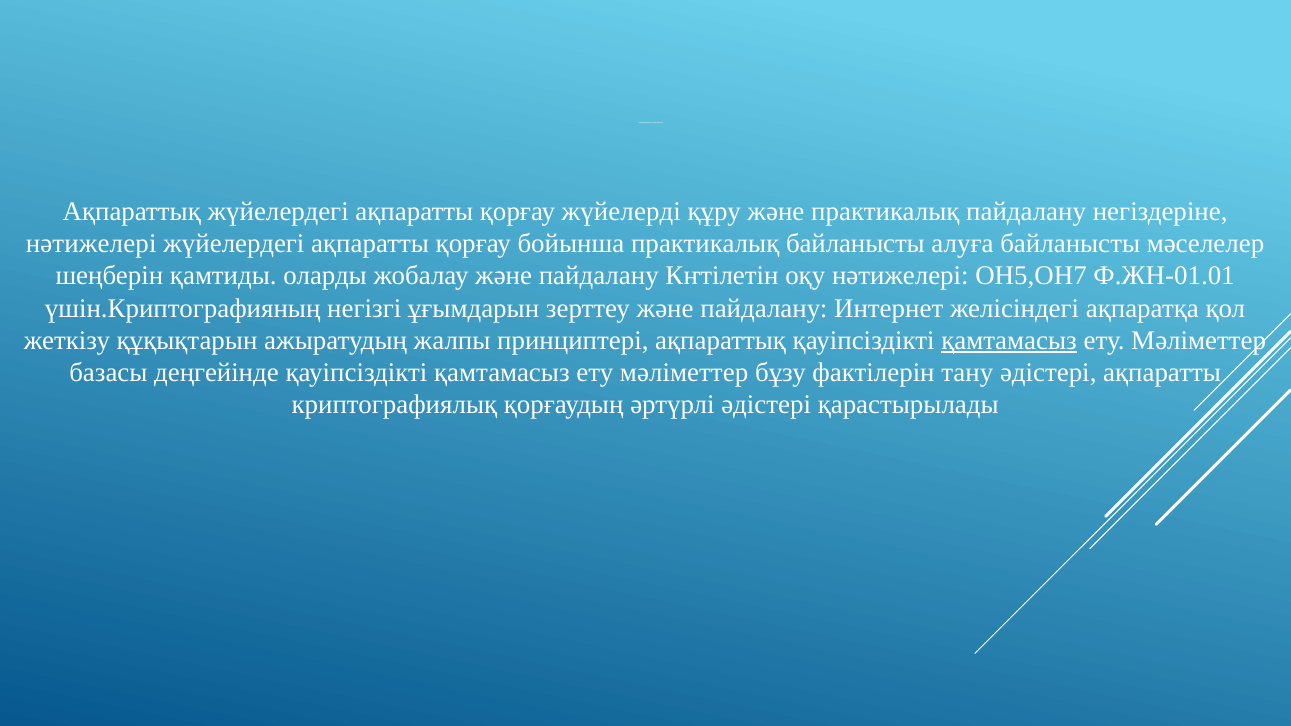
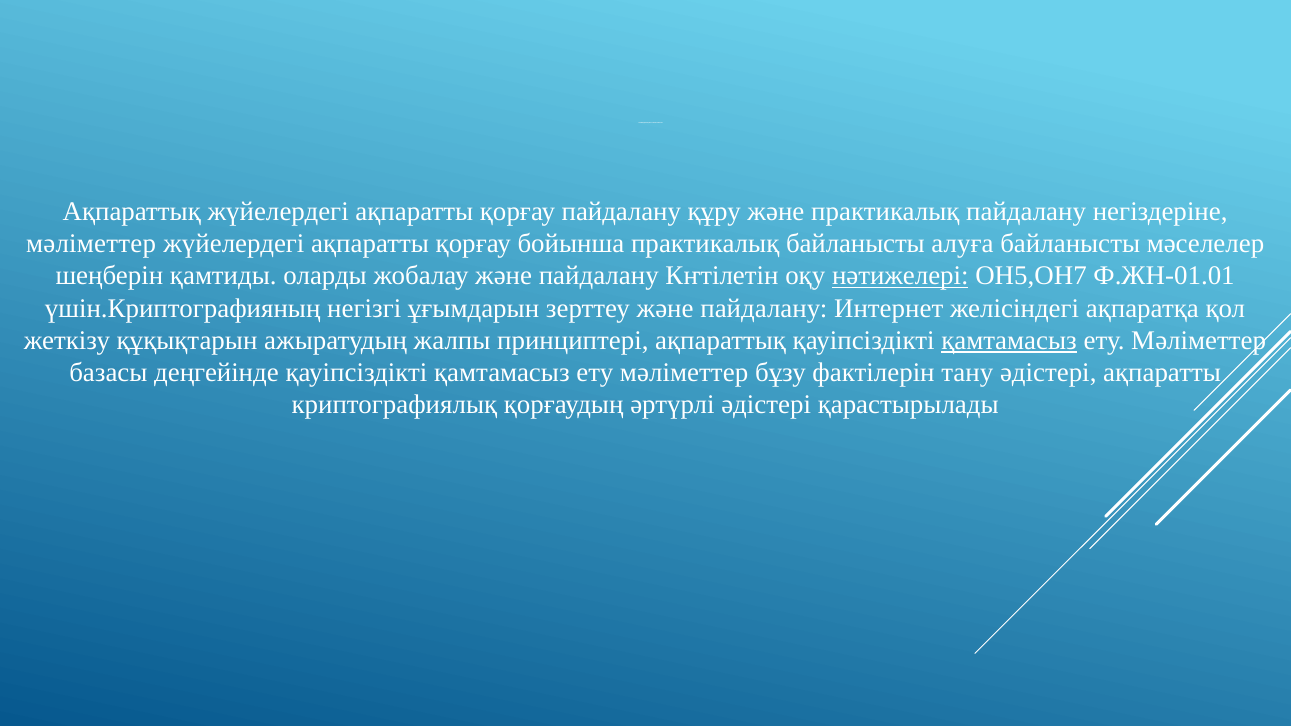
қорғау жүйелерді: жүйелерді -> пайдалану (621, 211)
нәтижелері: нәтижелері -> мәліметтер (91, 244)
нәтижелері underline: none -> present (900, 276)
